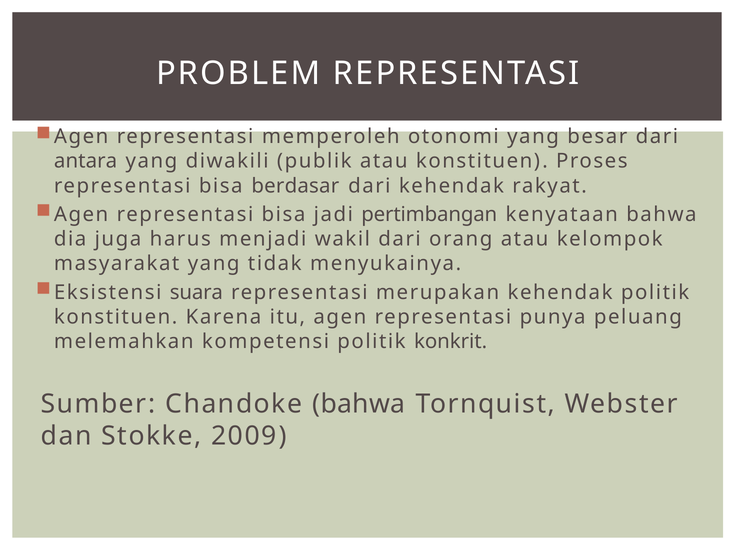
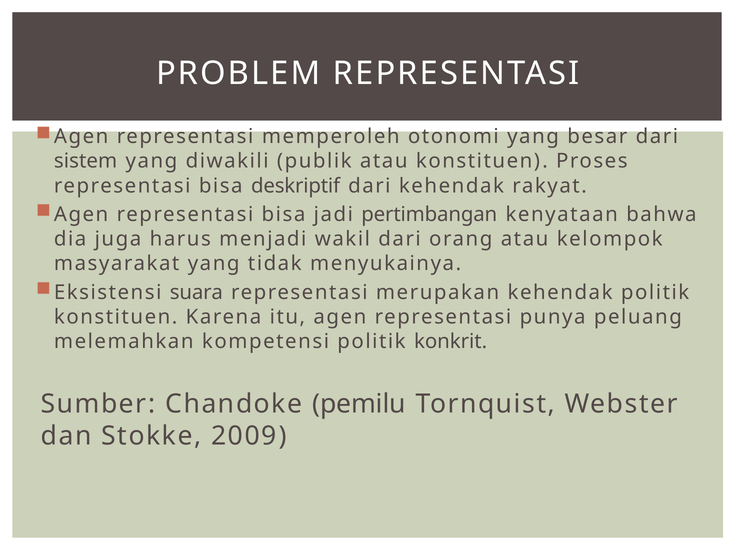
antara: antara -> sistem (86, 161)
berdasar: berdasar -> deskriptif (296, 186)
Chandoke bahwa: bahwa -> pemilu (359, 404)
